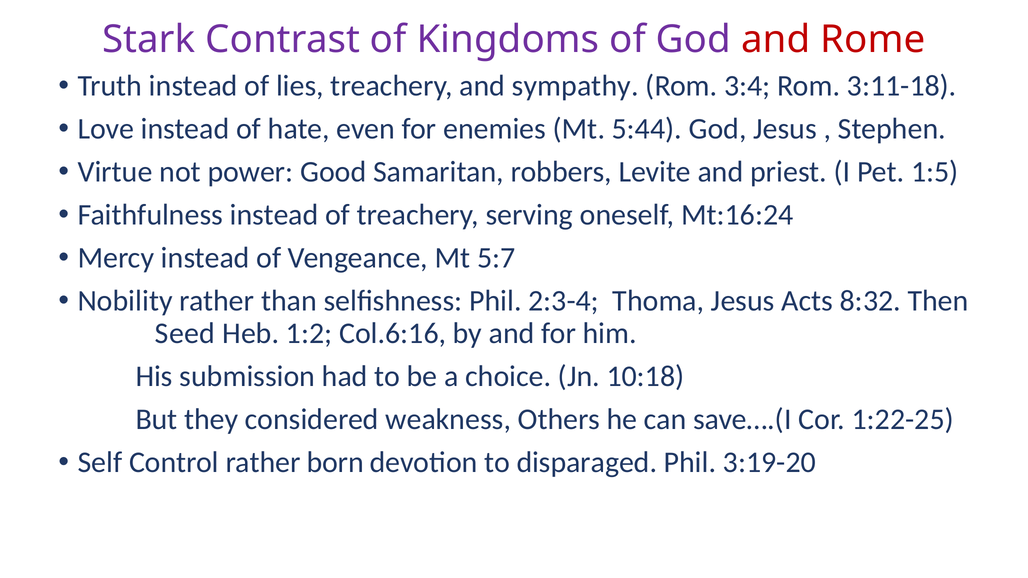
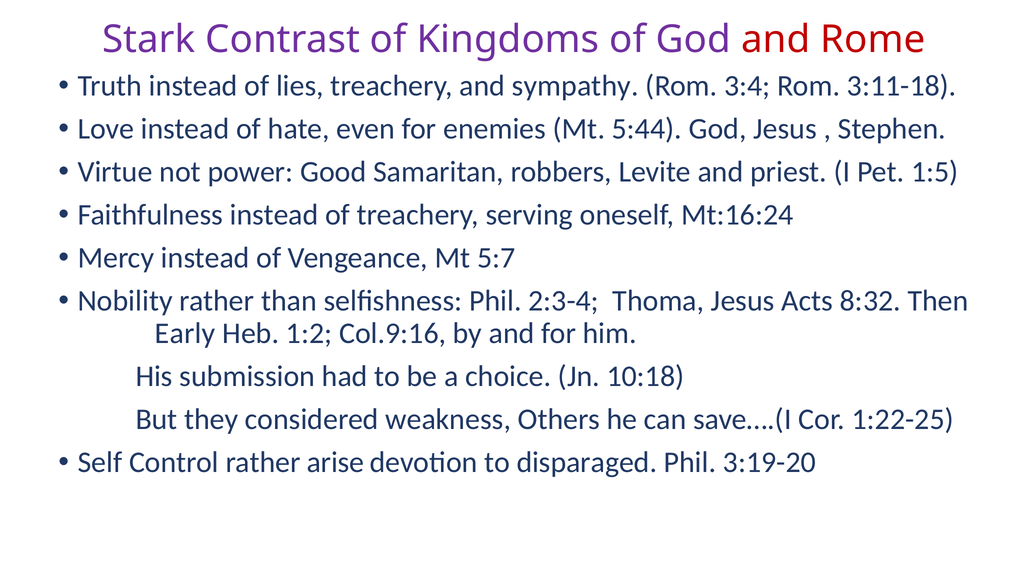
Seed: Seed -> Early (185, 333)
Col.6:16: Col.6:16 -> Col.9:16 (393, 333)
born: born -> arise (335, 462)
